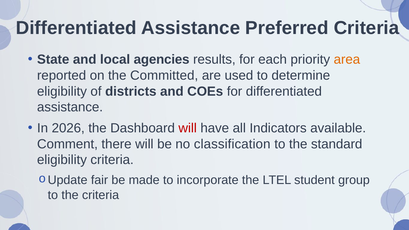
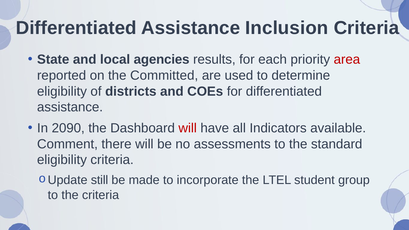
Preferred: Preferred -> Inclusion (287, 28)
area colour: orange -> red (347, 60)
2026: 2026 -> 2090 (68, 128)
classification: classification -> assessments (232, 144)
fair: fair -> still (100, 180)
